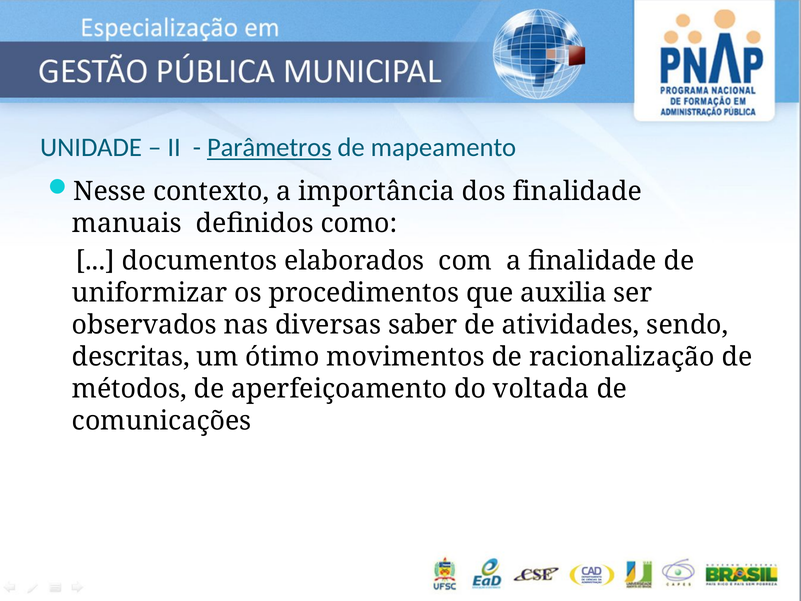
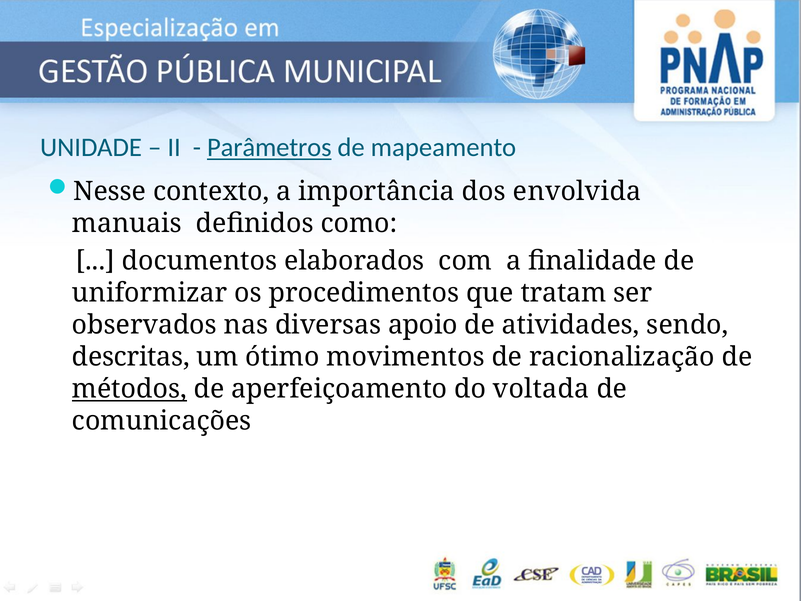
dos finalidade: finalidade -> envolvida (577, 191)
auxilia: auxilia -> tratam (564, 293)
saber: saber -> apoio (423, 325)
métodos underline: none -> present (129, 389)
